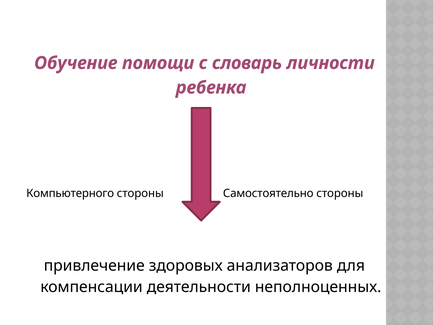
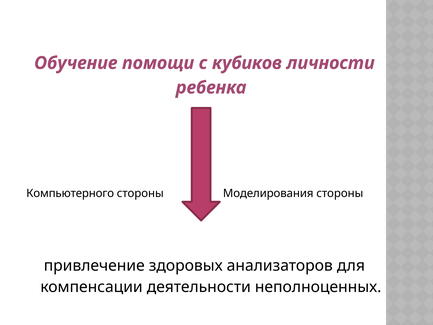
словарь: словарь -> кубиков (247, 63)
Самостоятельно: Самостоятельно -> Моделирования (268, 193)
